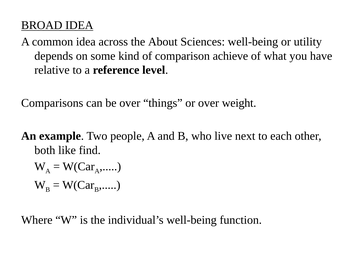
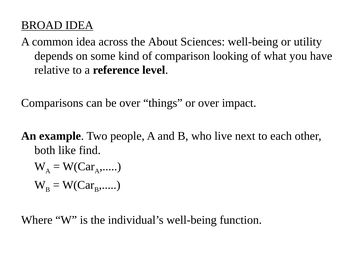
achieve: achieve -> looking (230, 56)
weight: weight -> impact (239, 103)
